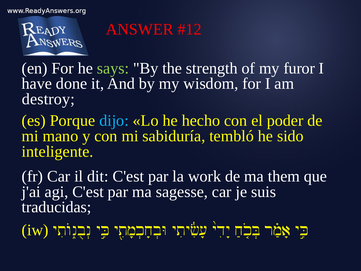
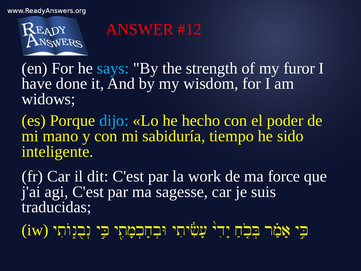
says colour: light green -> light blue (113, 68)
destroy: destroy -> widows (48, 99)
tembló: tembló -> tiempo (232, 136)
them: them -> force (284, 176)
